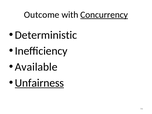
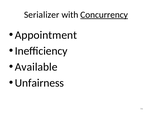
Outcome: Outcome -> Serializer (42, 15)
Deterministic: Deterministic -> Appointment (46, 35)
Unfairness underline: present -> none (39, 83)
